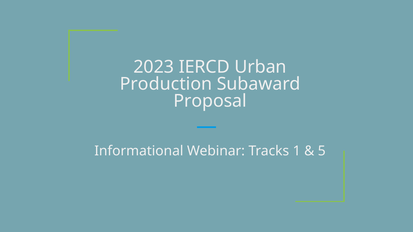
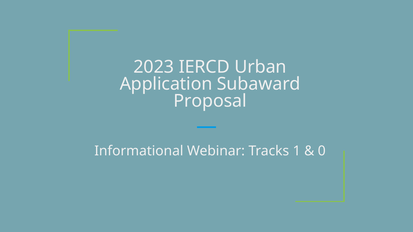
Production: Production -> Application (166, 84)
5: 5 -> 0 (322, 151)
